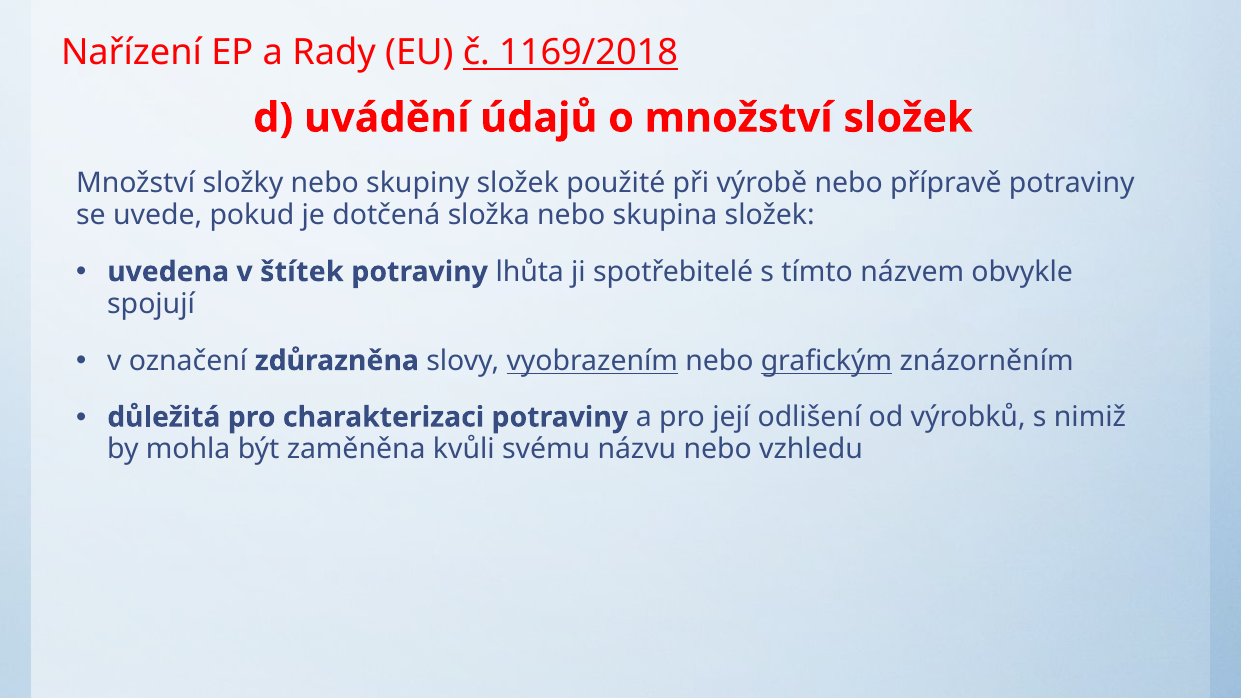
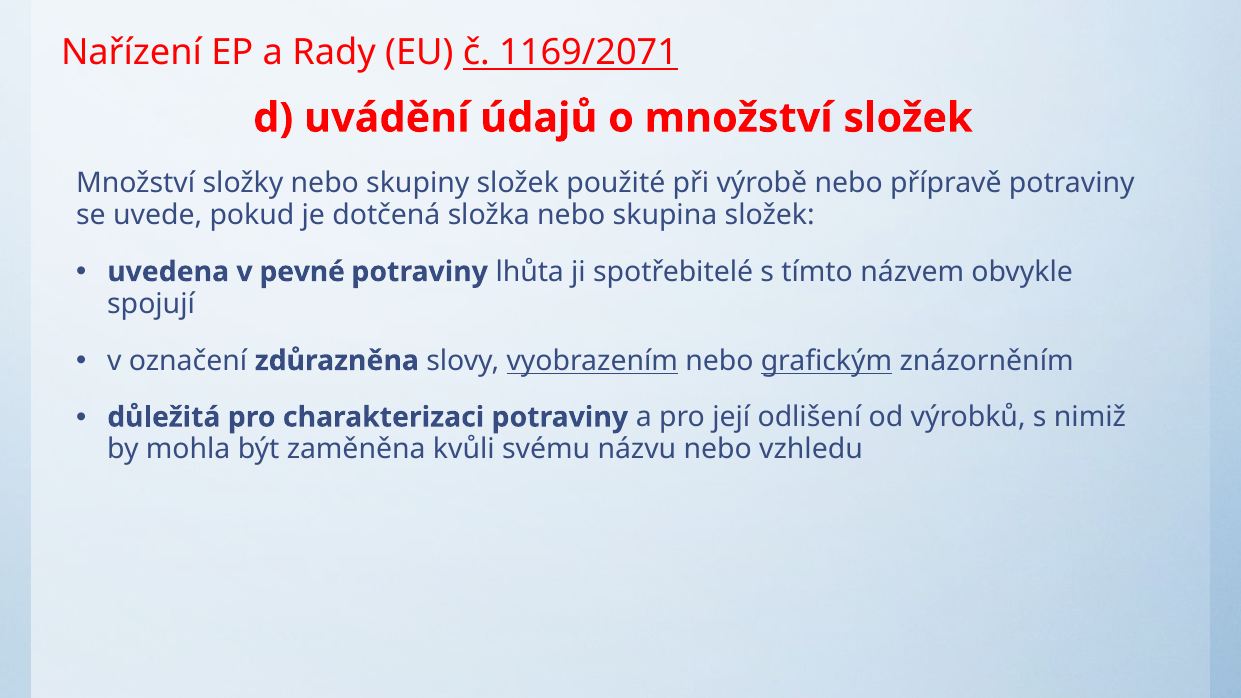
1169/2018: 1169/2018 -> 1169/2071 (589, 52)
štítek: štítek -> pevné (302, 272)
